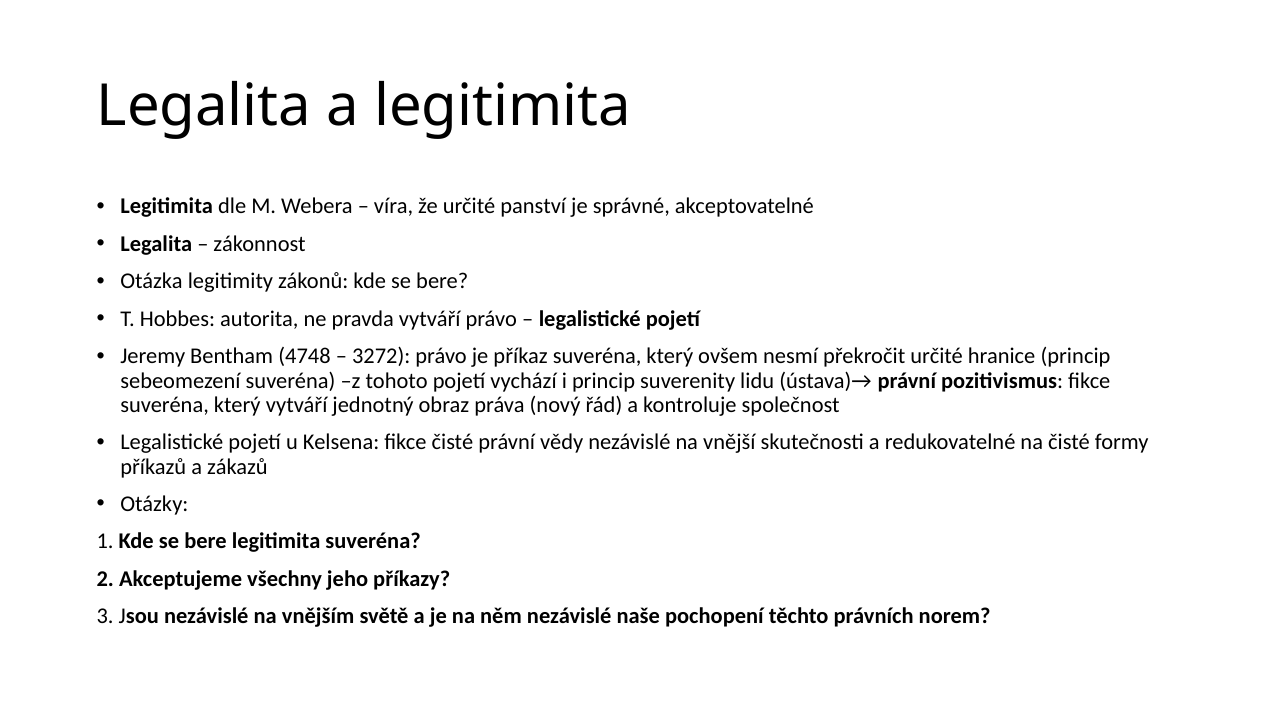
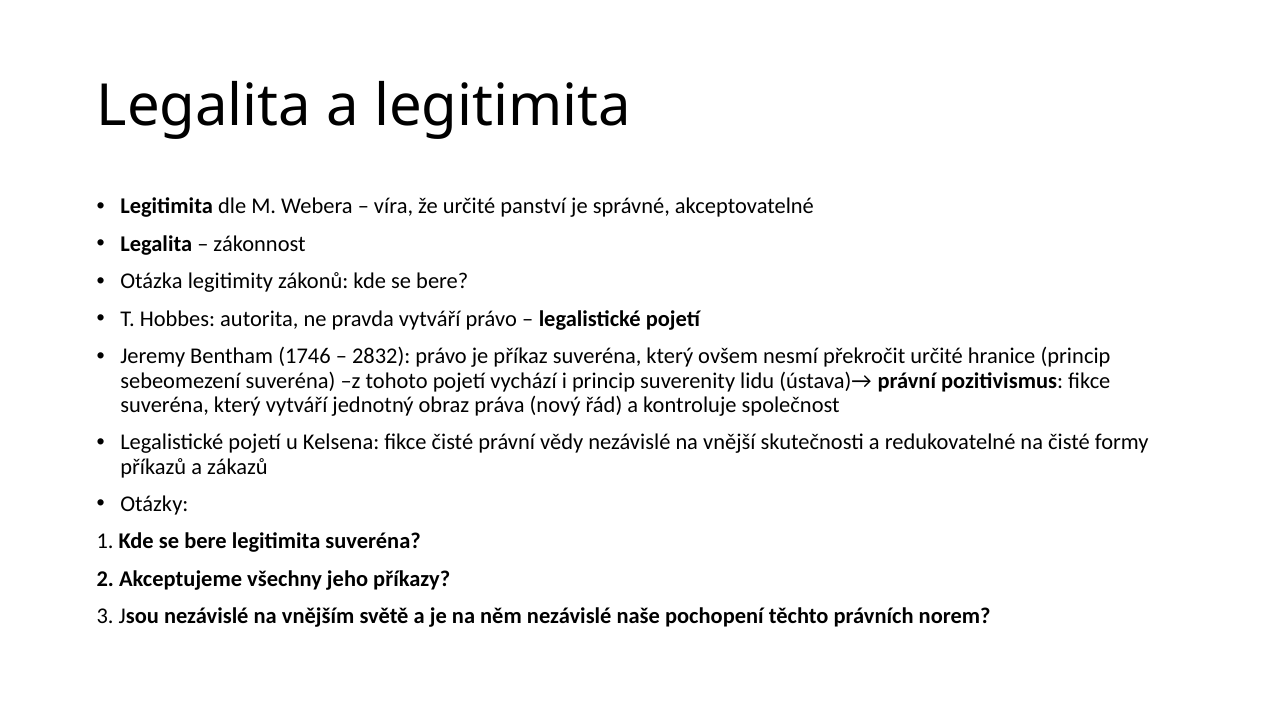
4748: 4748 -> 1746 (304, 356)
3272: 3272 -> 2832 (381, 356)
